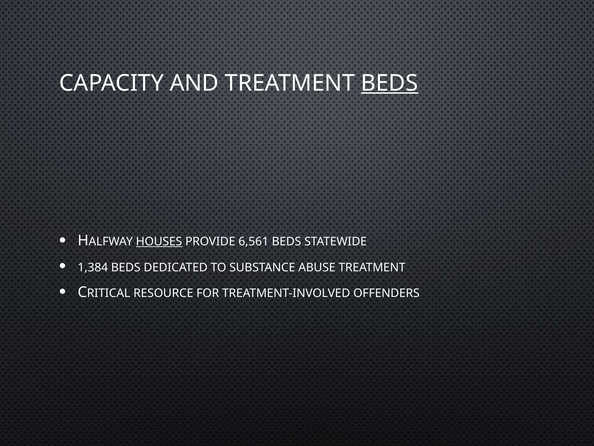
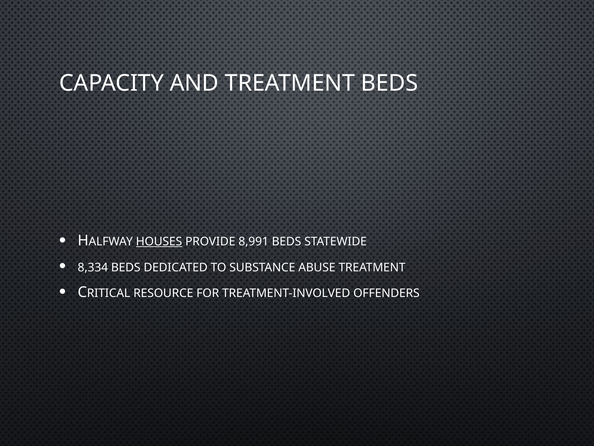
BEDS underline: present -> none (390, 83)
6,561: 6,561 -> 8,991 (254, 241)
1,384: 1,384 -> 8,334 (93, 267)
